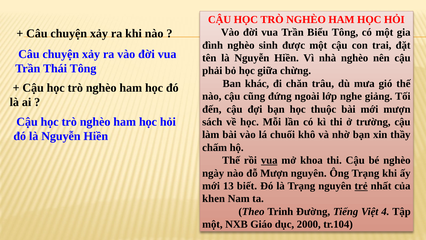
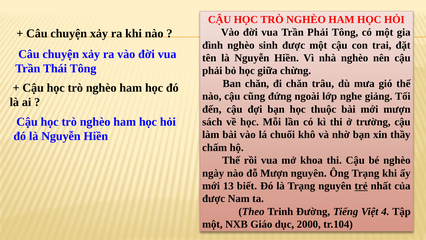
Trần Biểu: Biểu -> Phải (318, 32)
Ban khác: khác -> chăn (257, 83)
vua underline: present -> none (269, 160)
khen: khen -> được (214, 198)
